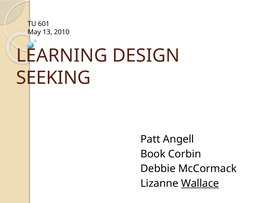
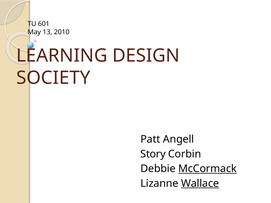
SEEKING: SEEKING -> SOCIETY (53, 78)
Book: Book -> Story (153, 154)
McCormack underline: none -> present (208, 169)
